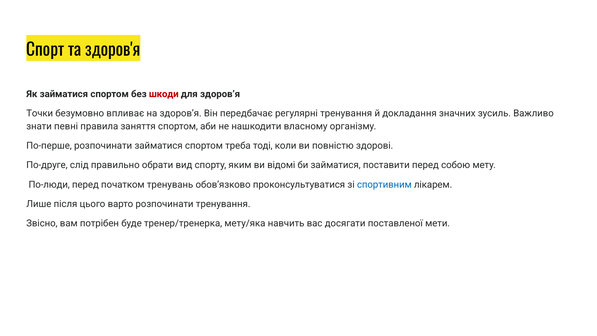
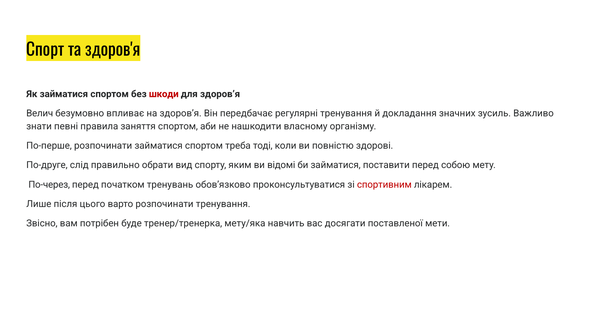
Точки: Точки -> Велич (40, 113)
По-люди: По-люди -> По-через (49, 184)
спортивним colour: blue -> red (384, 184)
